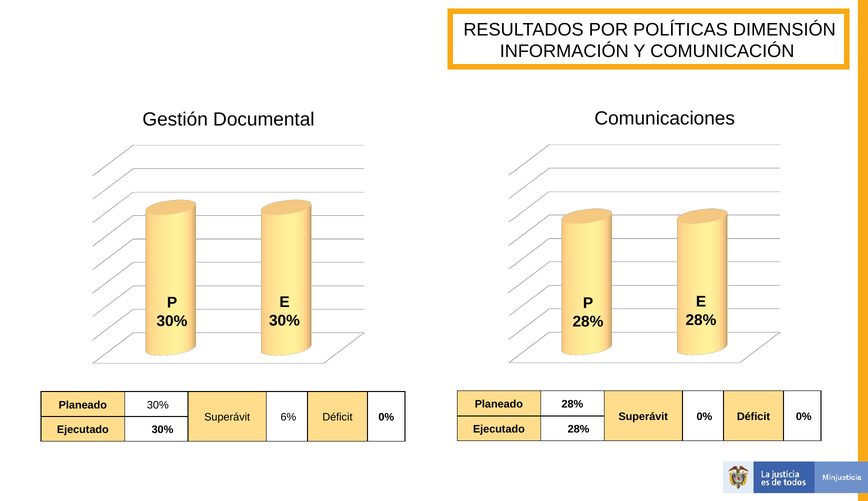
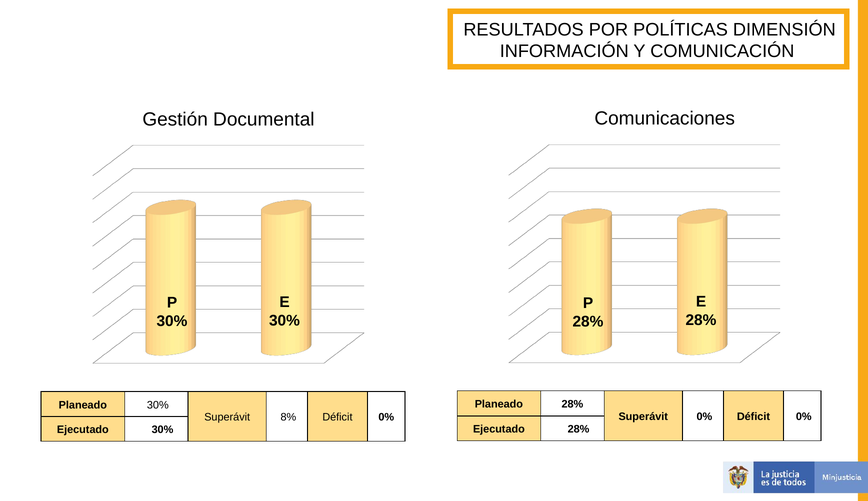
6%: 6% -> 8% (288, 417)
